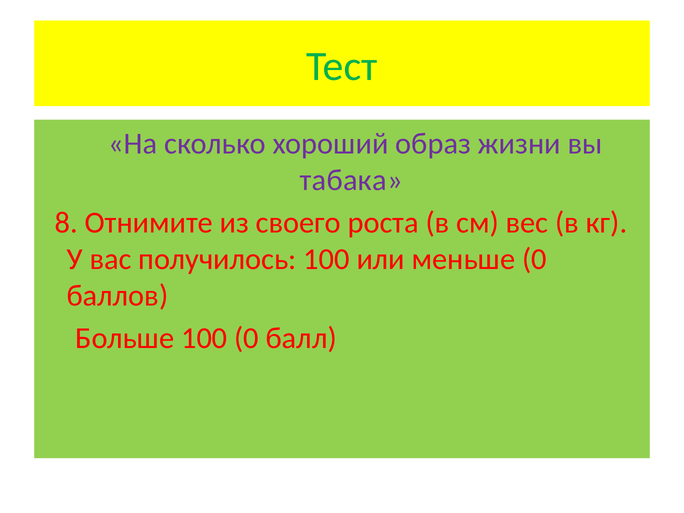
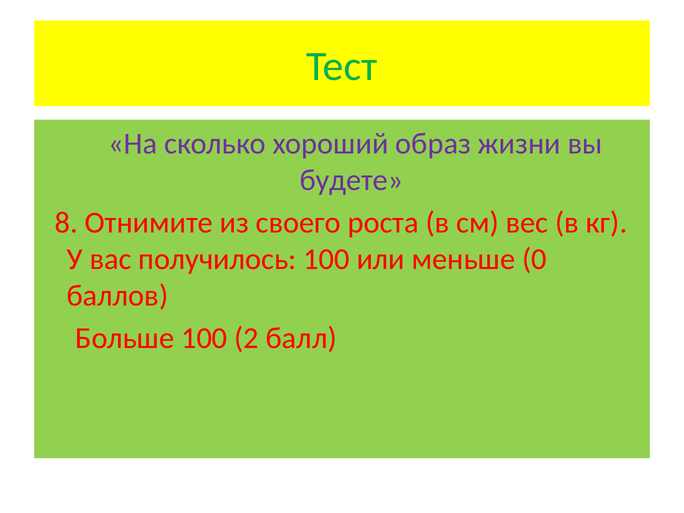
табака: табака -> будете (351, 180)
100 0: 0 -> 2 (247, 338)
